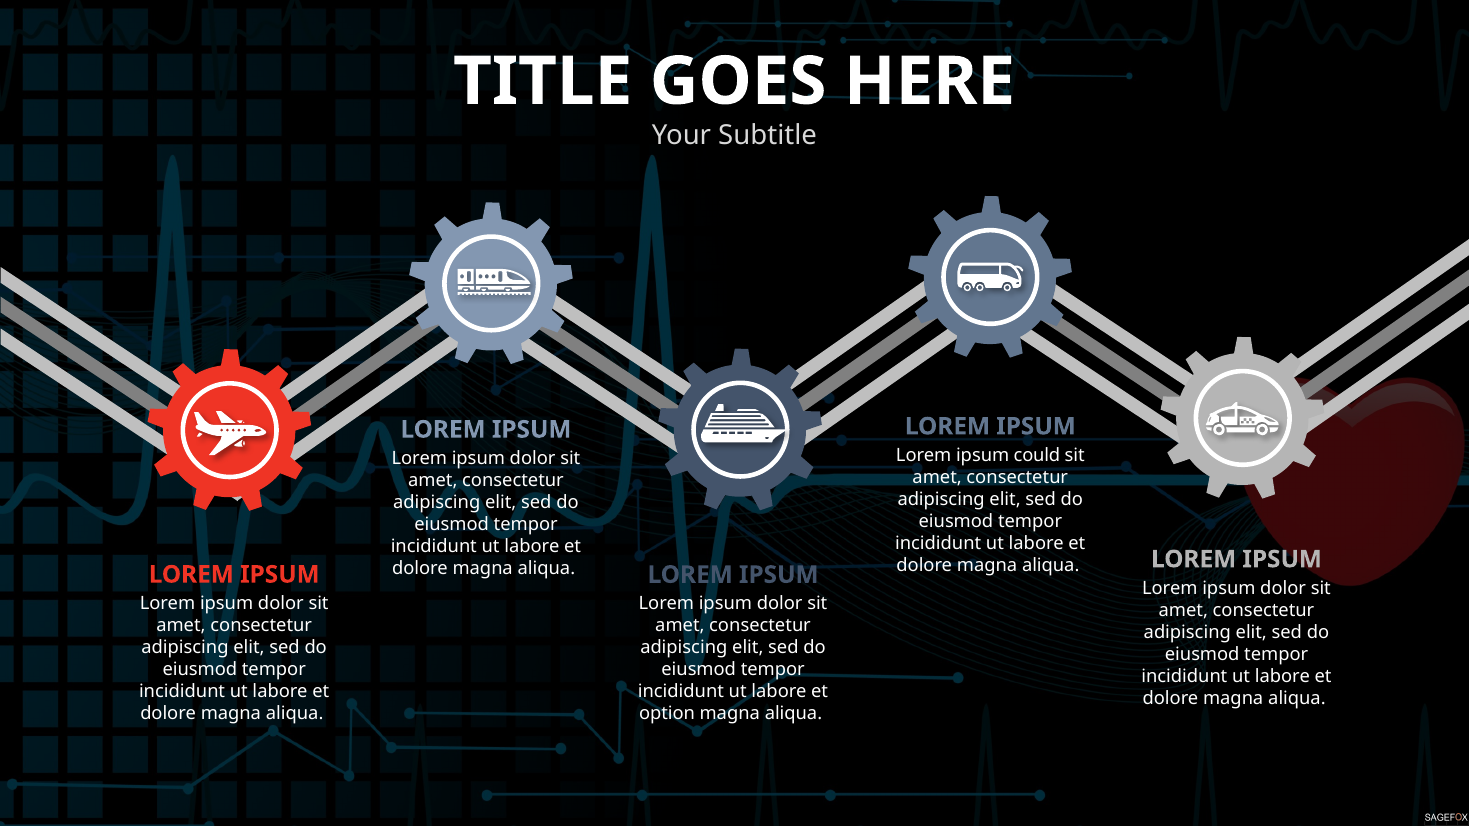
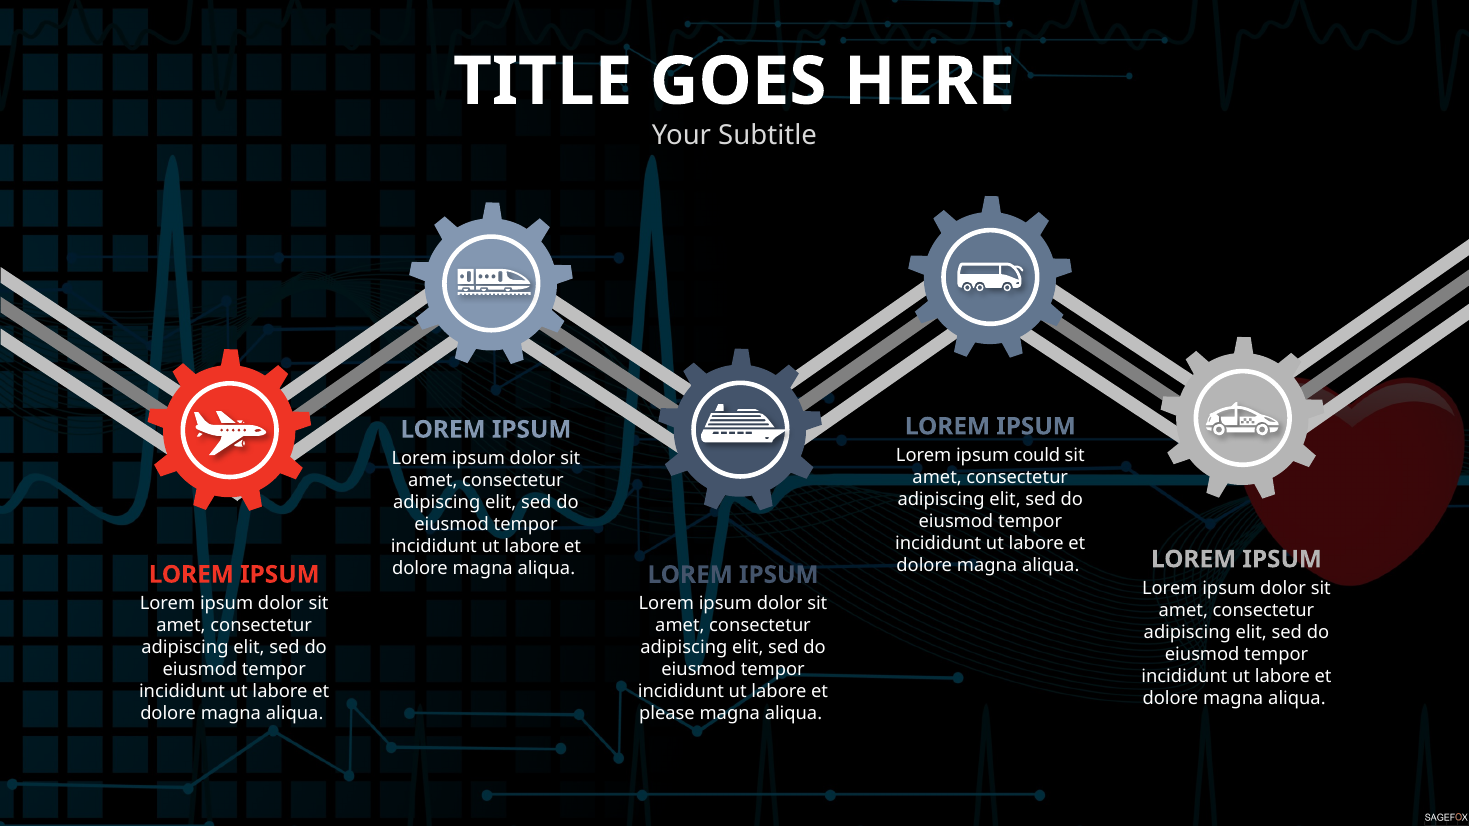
option: option -> please (667, 714)
